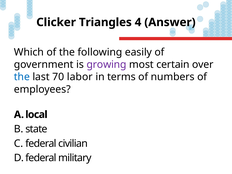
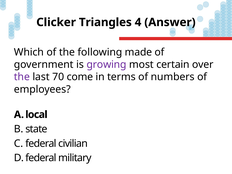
easily: easily -> made (138, 52)
the colour: blue -> purple (22, 77)
labor: labor -> come (80, 77)
